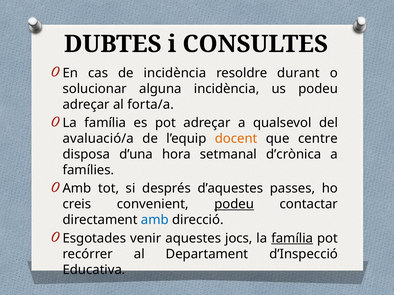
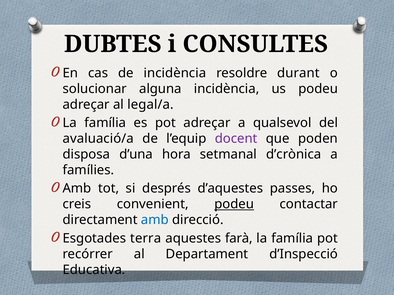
forta/a: forta/a -> legal/a (151, 105)
docent colour: orange -> purple (236, 139)
centre: centre -> poden (318, 139)
venir: venir -> terra (146, 239)
jocs: jocs -> farà (239, 239)
família underline: present -> none (292, 239)
